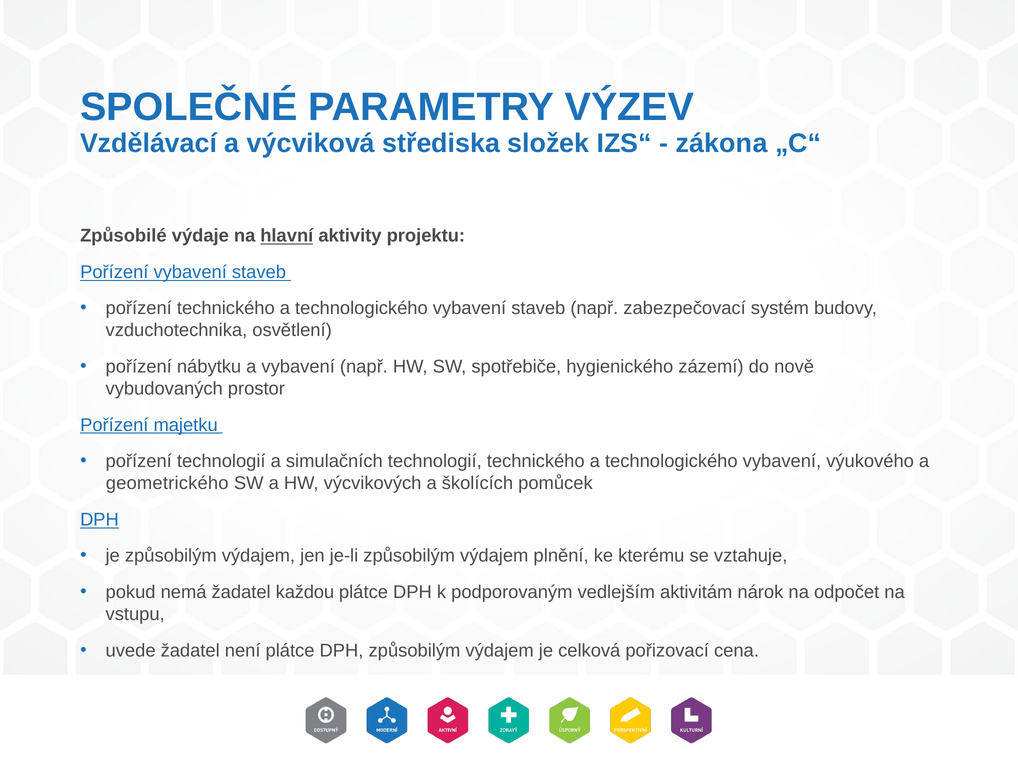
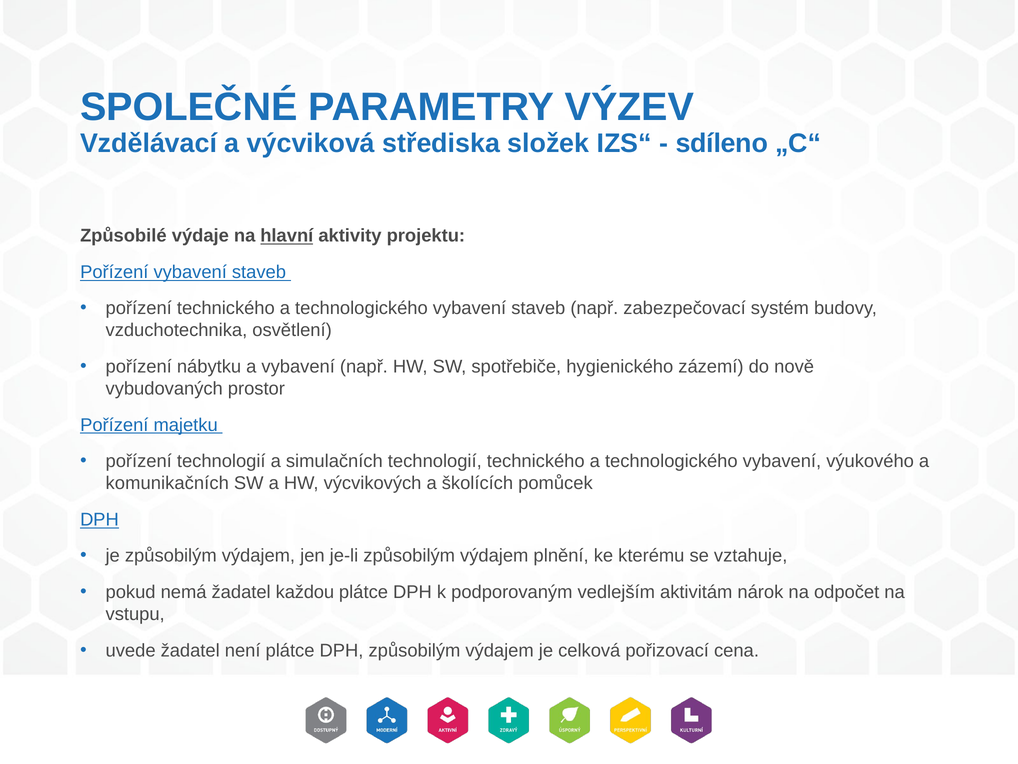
zákona: zákona -> sdíleno (722, 143)
geometrického: geometrického -> komunikačních (167, 483)
